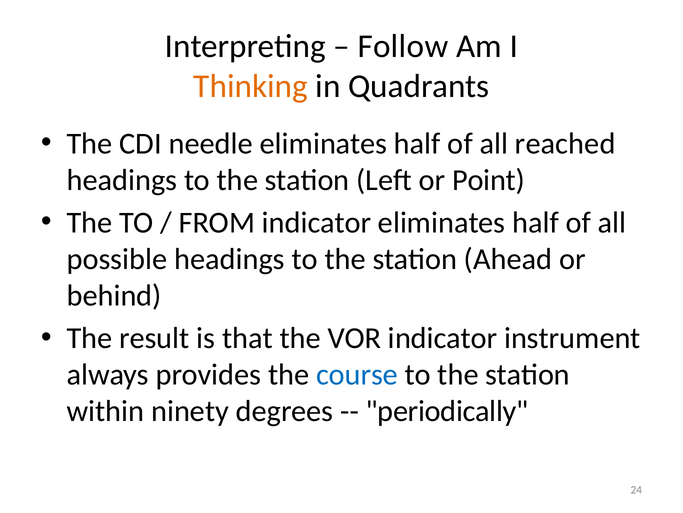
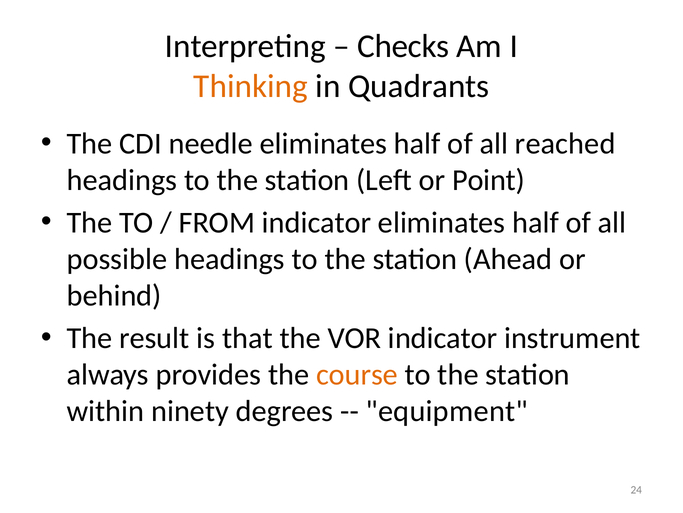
Follow: Follow -> Checks (403, 46)
course colour: blue -> orange (357, 374)
periodically: periodically -> equipment (447, 410)
